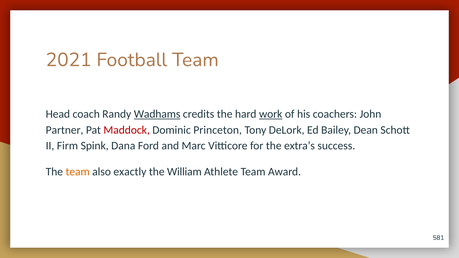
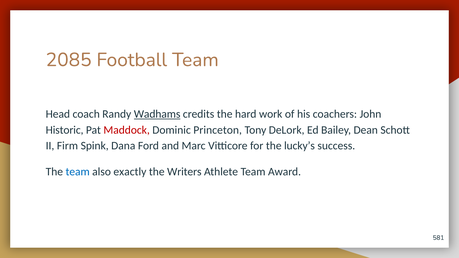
2021: 2021 -> 2085 (69, 60)
work underline: present -> none (271, 114)
Partner: Partner -> Historic (65, 130)
extra’s: extra’s -> lucky’s (299, 146)
team colour: orange -> blue (78, 172)
William: William -> Writers (184, 172)
